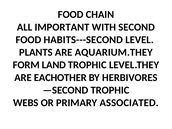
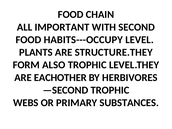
HABITS---SECOND: HABITS---SECOND -> HABITS---OCCUPY (83, 40)
AQUARIUM.THEY: AQUARIUM.THEY -> STRUCTURE.THEY (114, 52)
LAND: LAND -> ALSO (54, 65)
ASSOCIATED: ASSOCIATED -> SUBSTANCES (129, 103)
